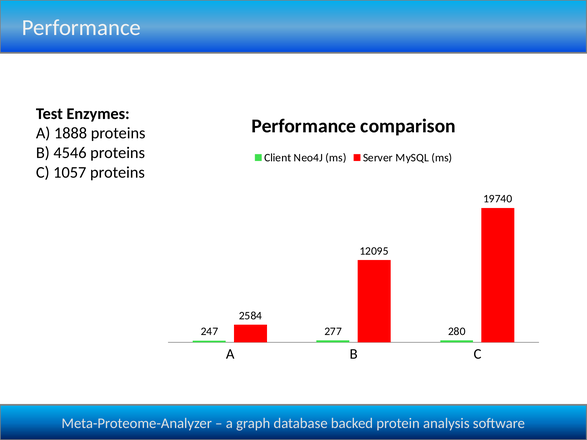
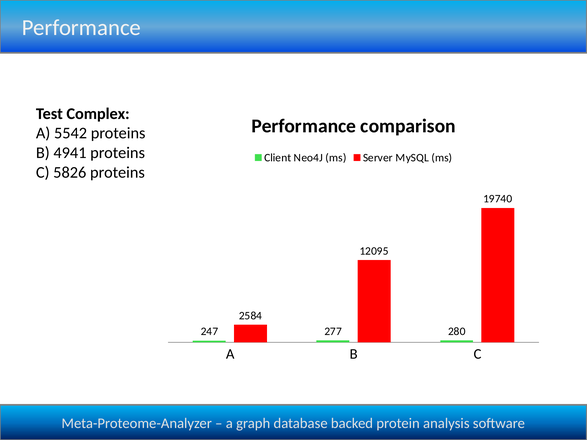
Enzymes: Enzymes -> Complex (98, 114)
1888: 1888 -> 5542 (71, 133)
4546: 4546 -> 4941 (70, 153)
1057: 1057 -> 5826 (70, 172)
